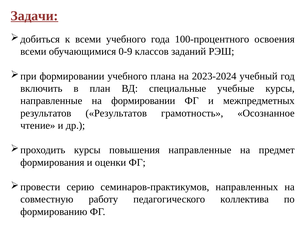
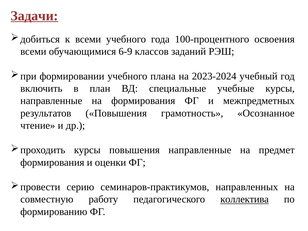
0-9: 0-9 -> 6-9 (125, 52)
на формировании: формировании -> формирования (143, 101)
результатов Результатов: Результатов -> Повышения (116, 113)
коллектива underline: none -> present (245, 199)
